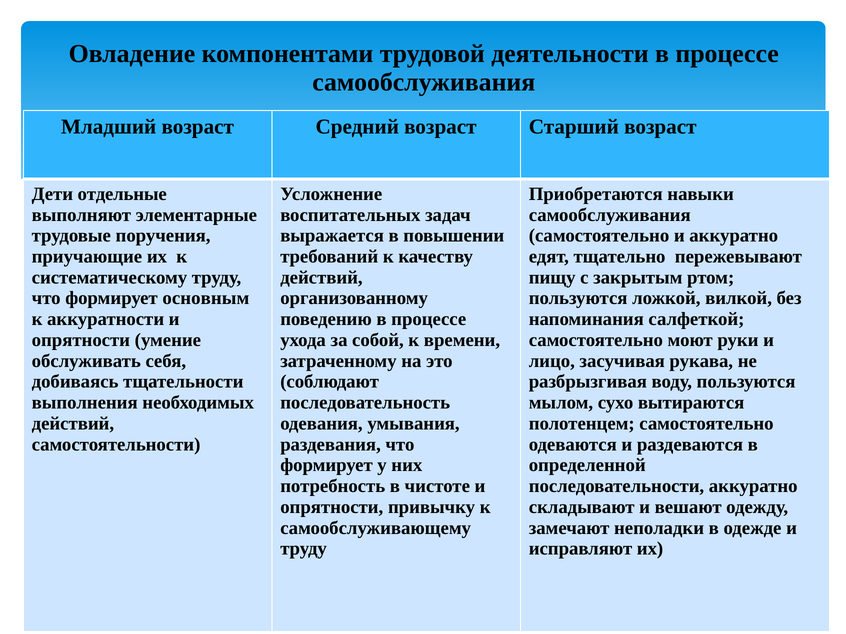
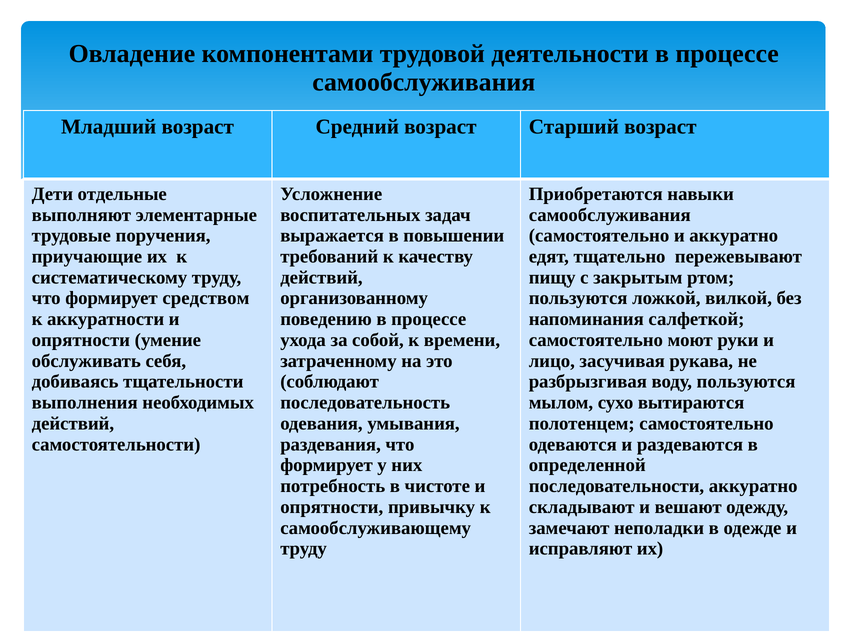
основным: основным -> средством (206, 299)
